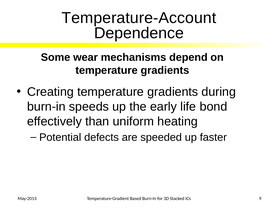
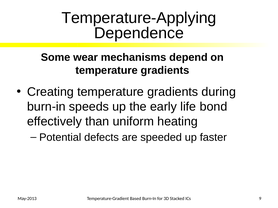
Temperature-Account: Temperature-Account -> Temperature-Applying (139, 18)
